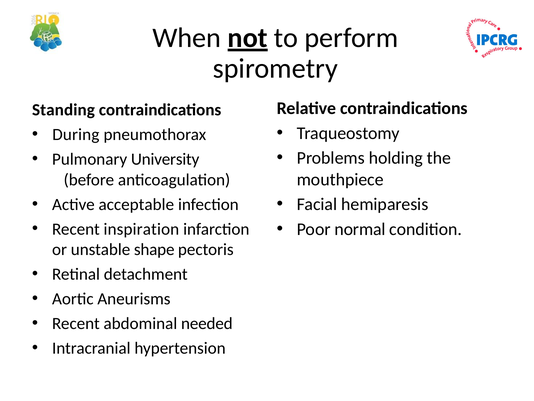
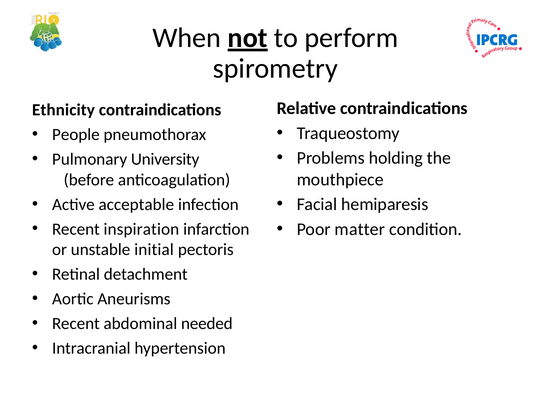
Standing: Standing -> Ethnicity (63, 110)
During: During -> People (76, 134)
normal: normal -> matter (360, 229)
shape: shape -> initial (154, 249)
